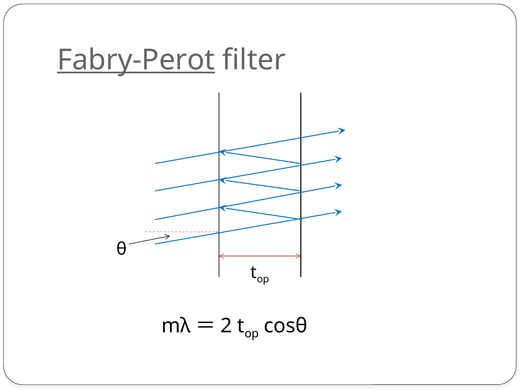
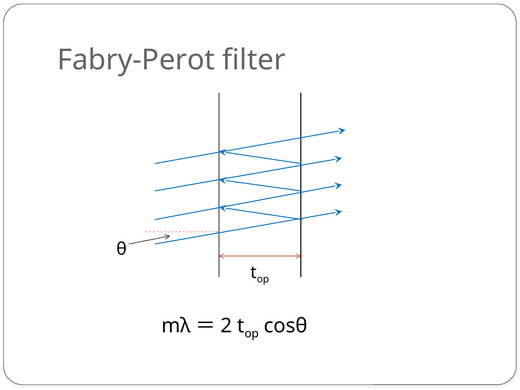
Fabry-Perot underline: present -> none (136, 60)
